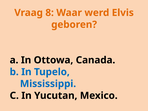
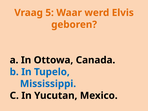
8: 8 -> 5 (50, 13)
